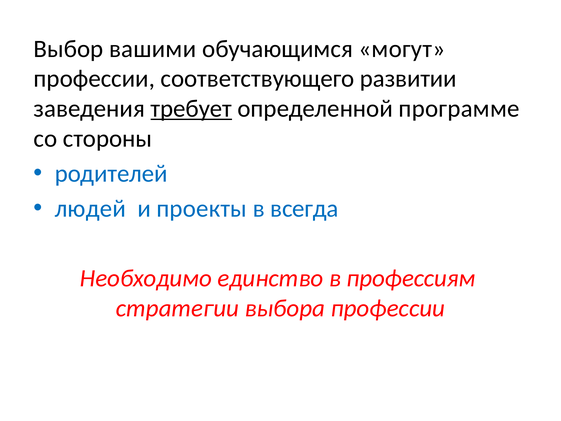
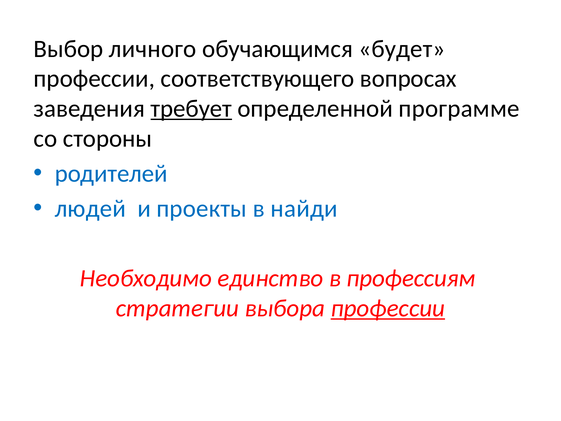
вашими: вашими -> личного (153, 49)
могут: могут -> будет (402, 49)
развитии: развитии -> вопросах (408, 79)
всегда: всегда -> найди (304, 208)
профессии underline: none -> present (388, 308)
